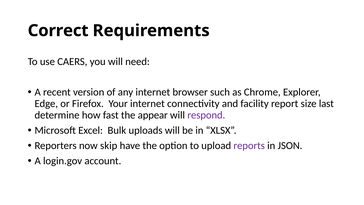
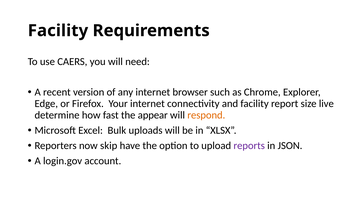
Correct: Correct -> Facility (58, 31)
last: last -> live (326, 104)
respond colour: purple -> orange (206, 115)
